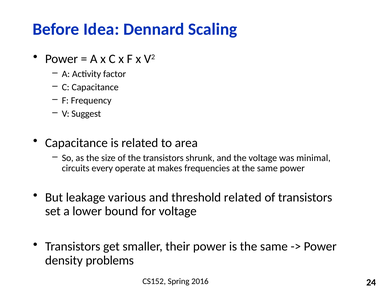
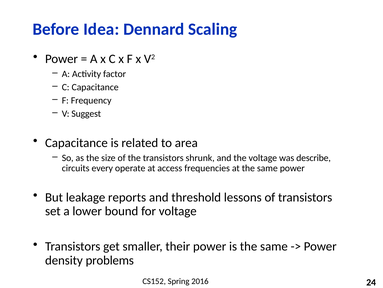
minimal: minimal -> describe (314, 157)
makes: makes -> access (170, 168)
various: various -> reports (127, 197)
threshold related: related -> lessons (243, 197)
